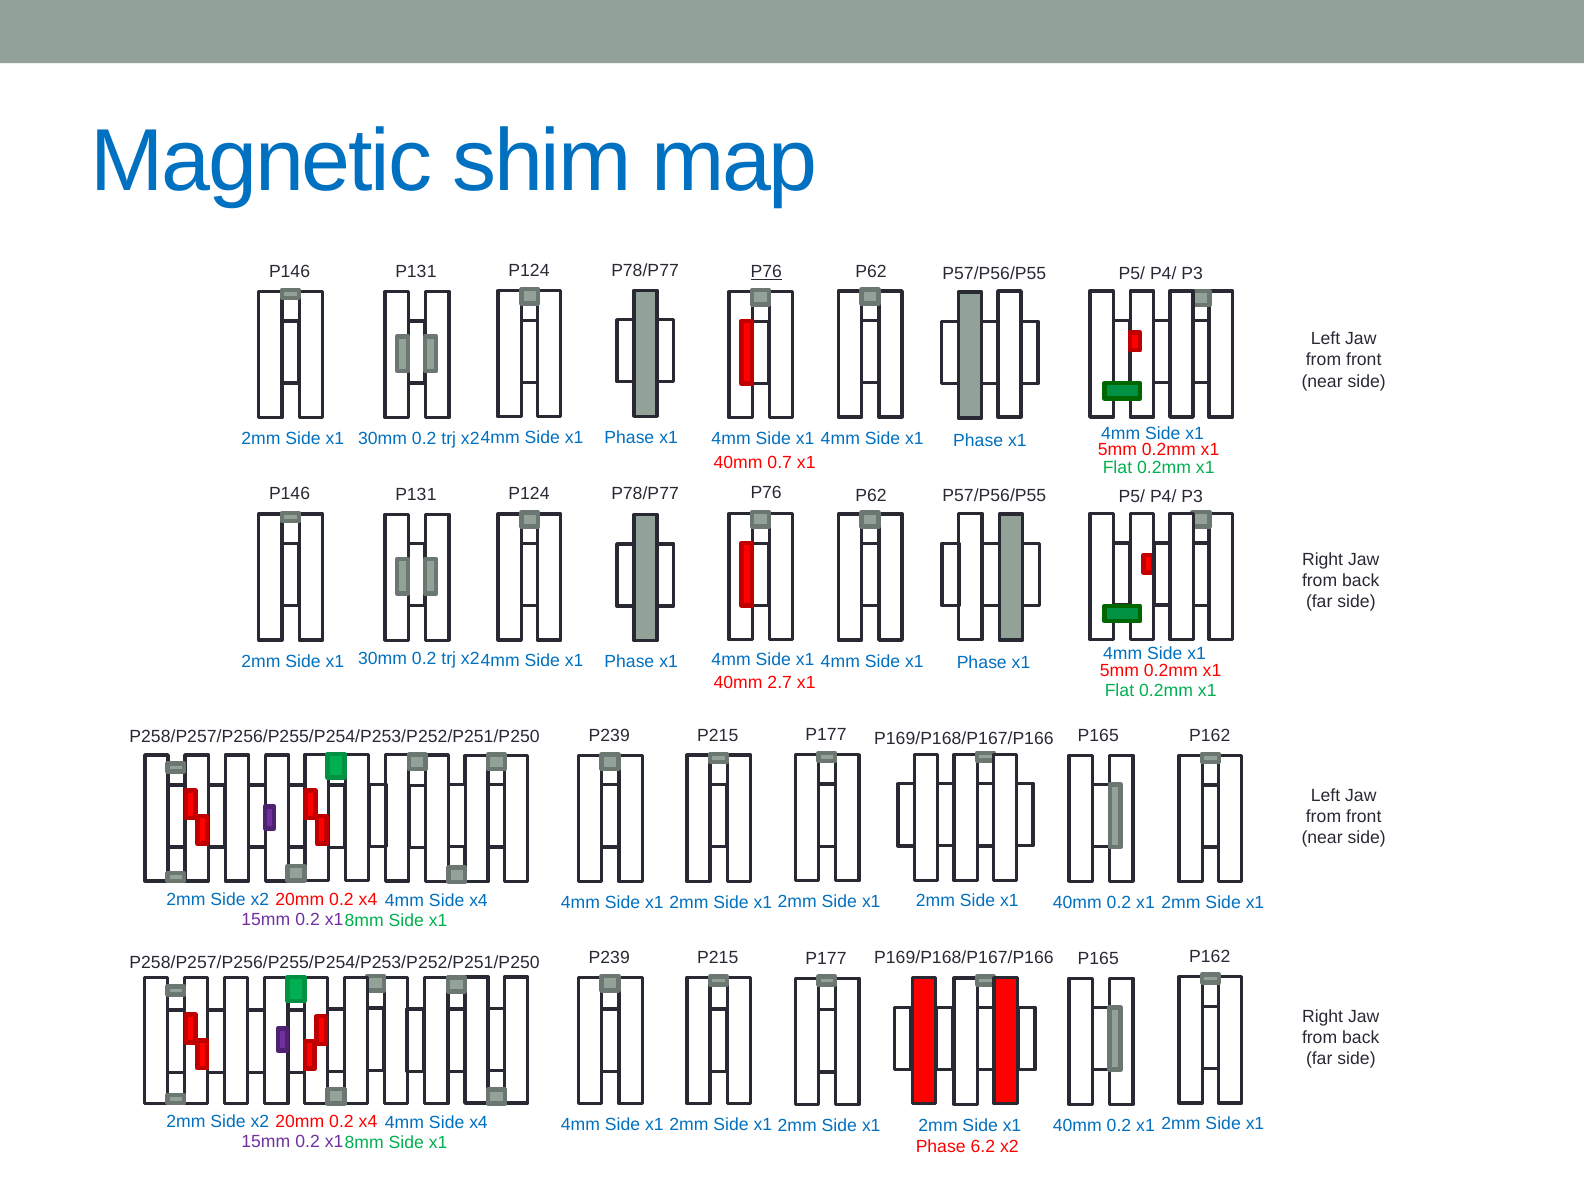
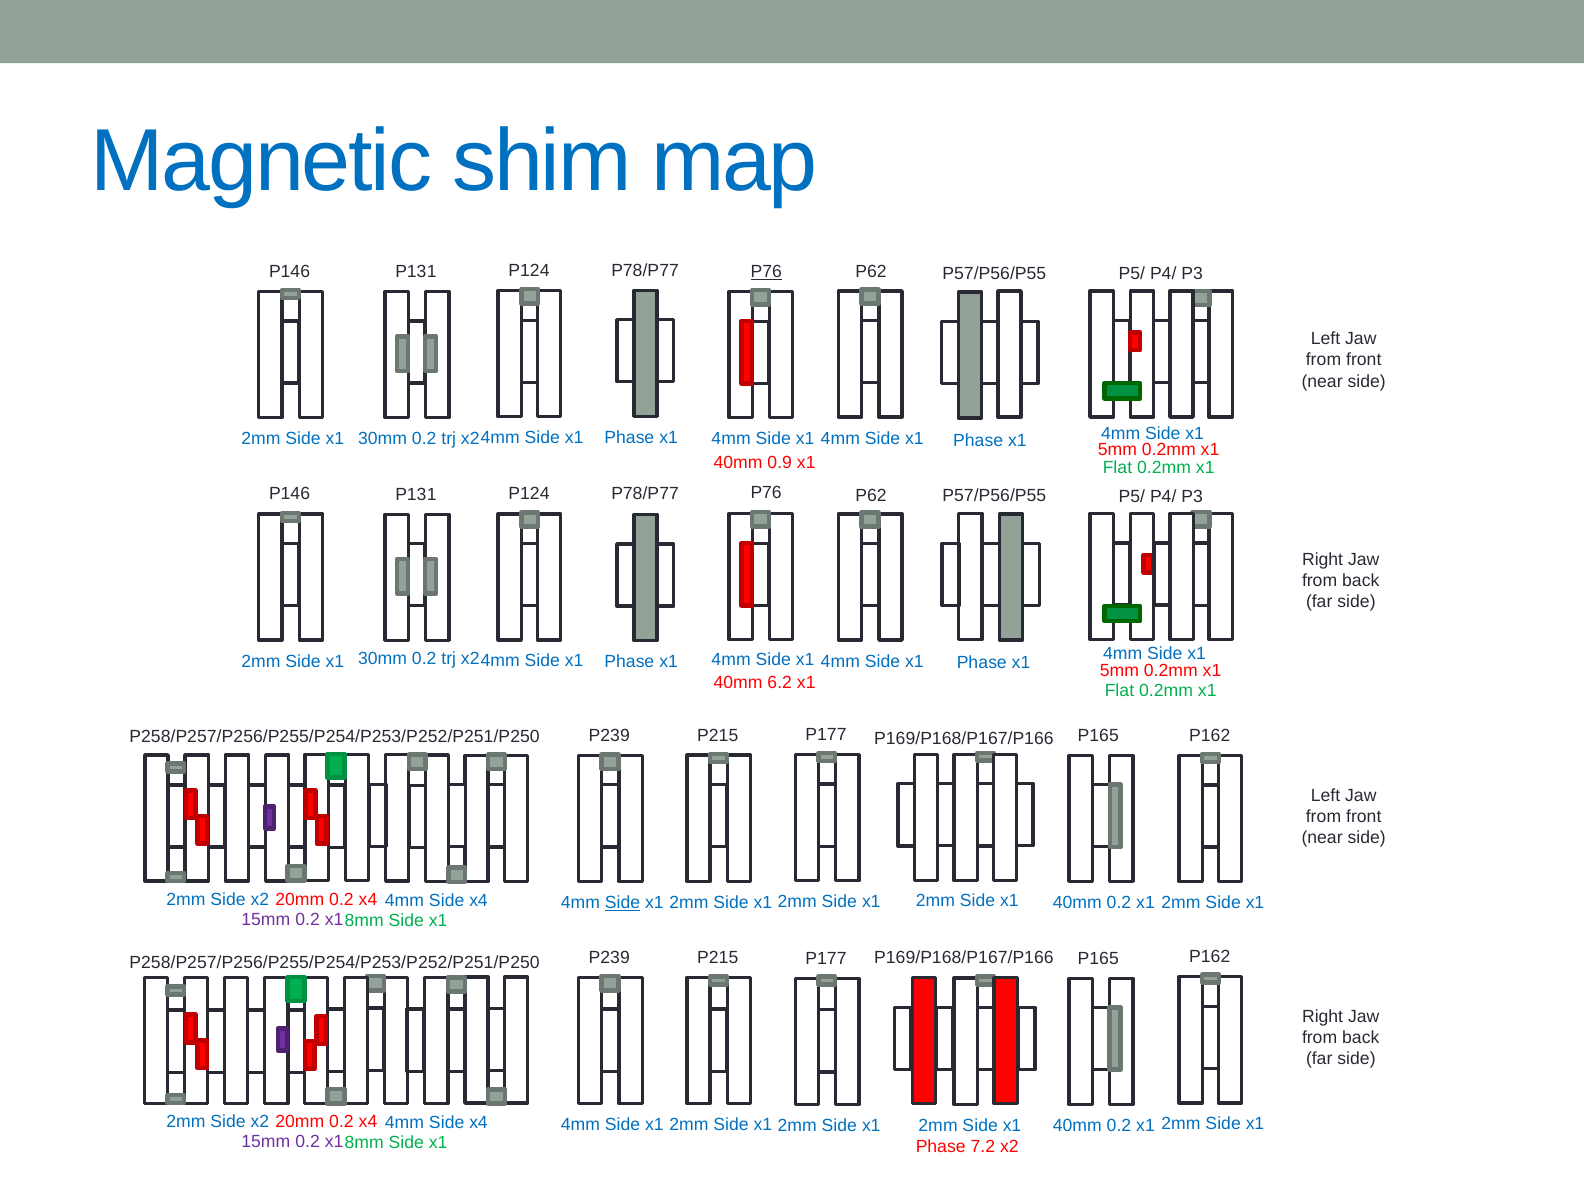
0.7: 0.7 -> 0.9 (780, 462)
2.7: 2.7 -> 6.2 (780, 683)
Side underline: none -> present (623, 903)
6.2: 6.2 -> 7.2 (983, 1146)
